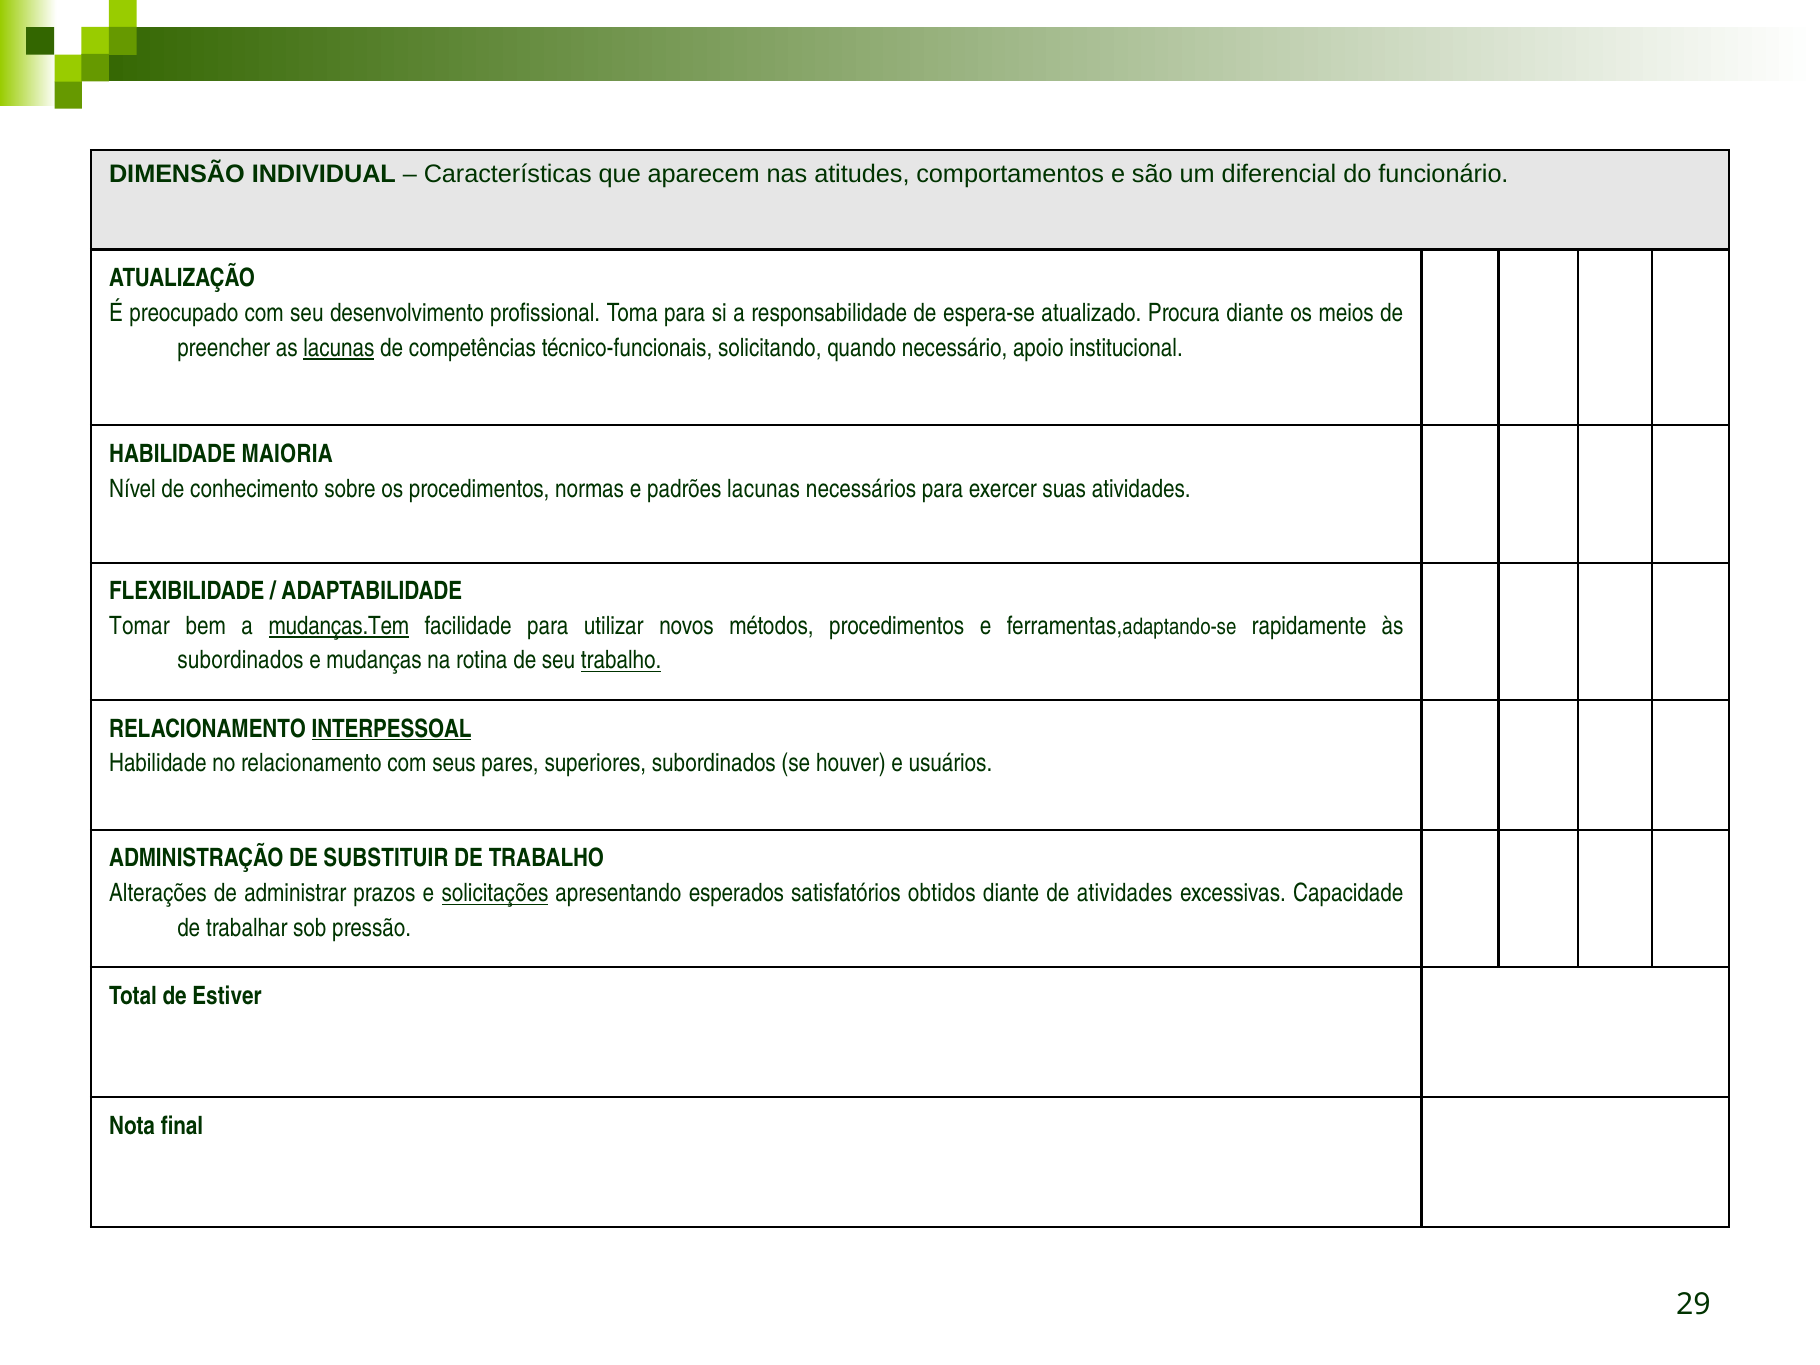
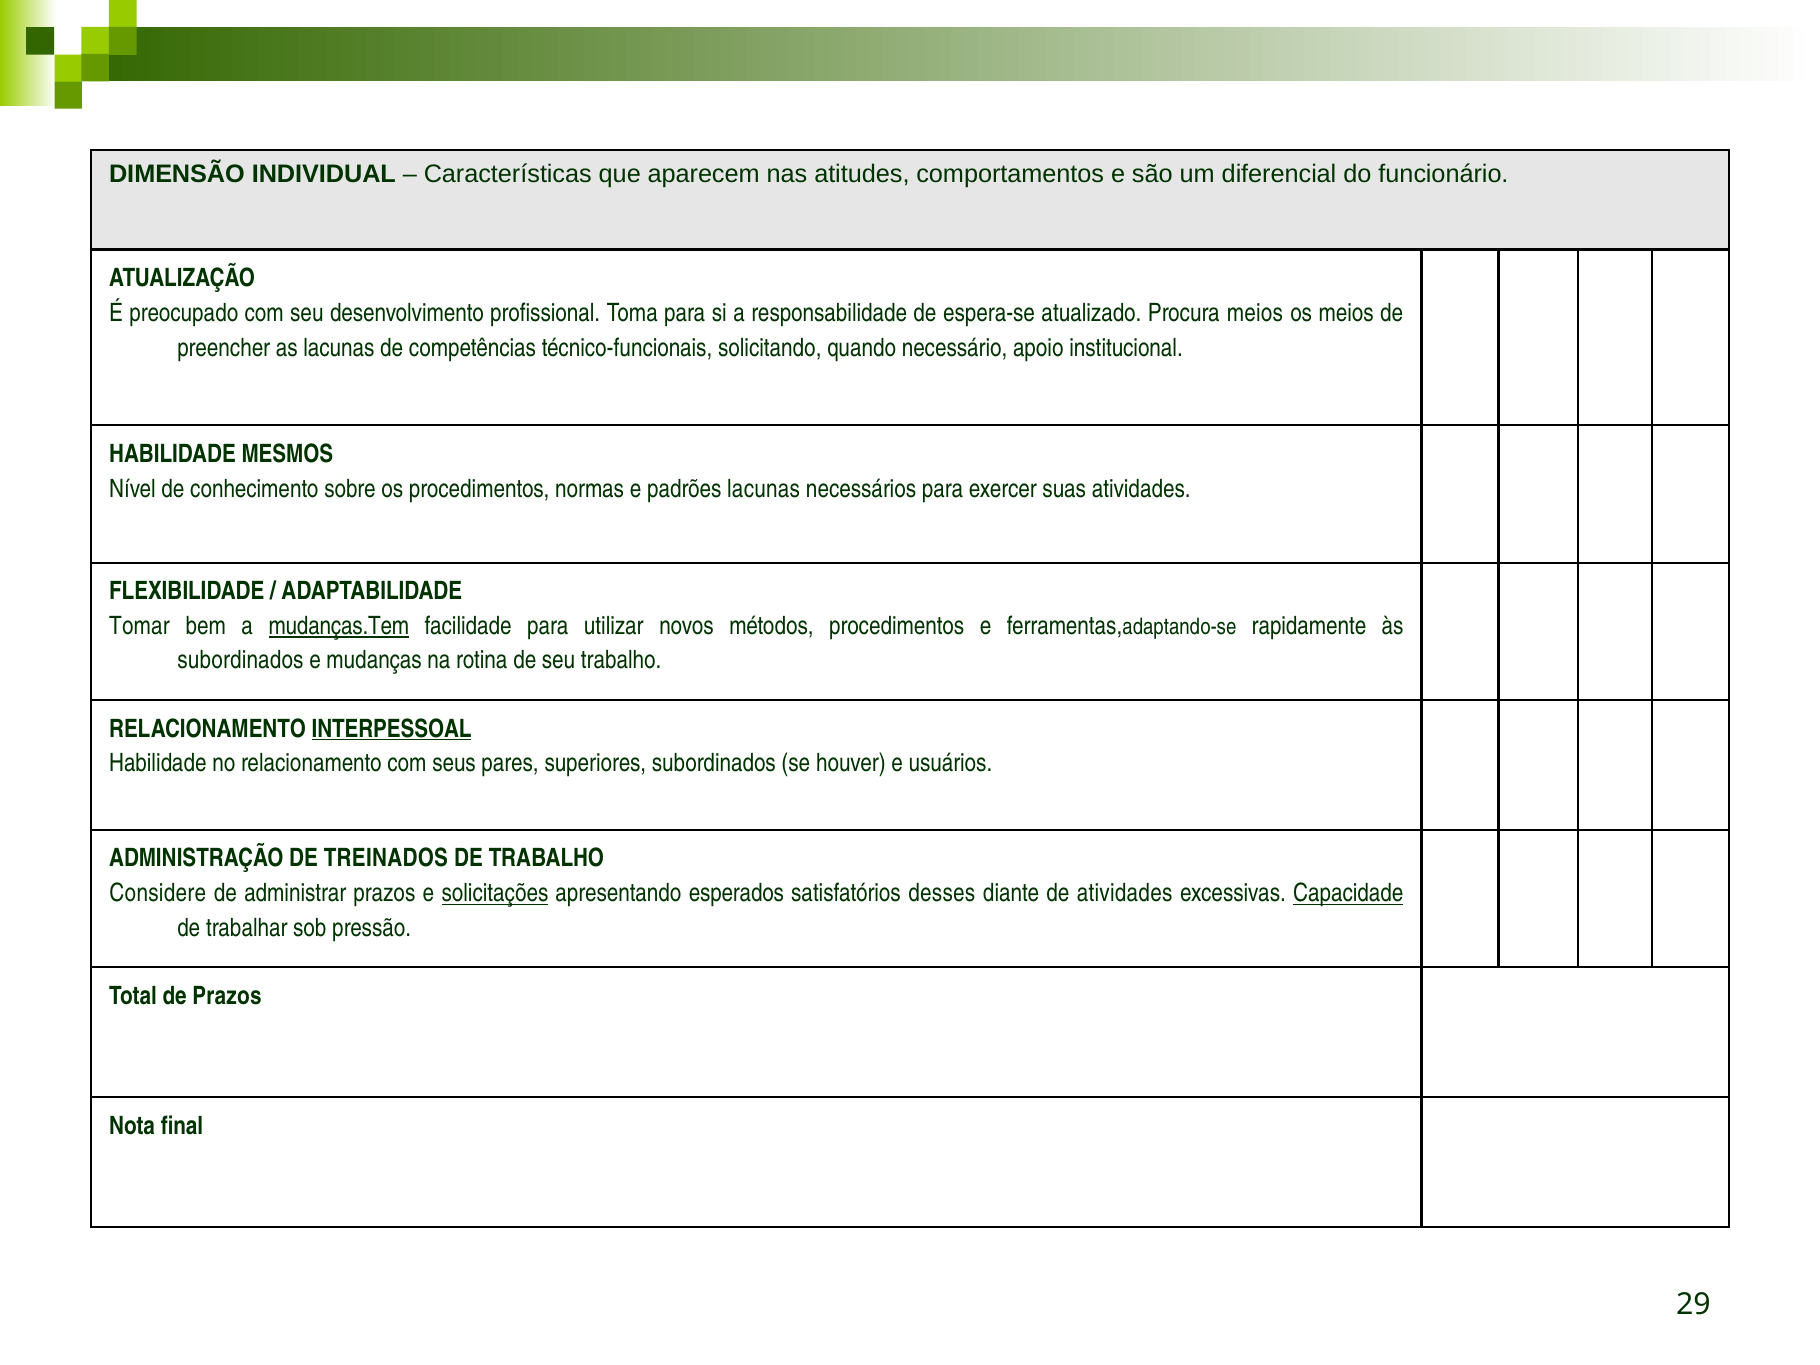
Procura diante: diante -> meios (1255, 313)
lacunas underline: present -> none (339, 348)
MAIORIA: MAIORIA -> MESMOS (287, 454)
trabalho underline: present -> none (621, 660)
SUBSTITUIR: SUBSTITUIR -> TREINADOS (386, 859)
Alterações: Alterações -> Considere (158, 893)
obtidos: obtidos -> desses (942, 893)
Capacidade underline: none -> present (1348, 893)
de Estiver: Estiver -> Prazos (227, 996)
